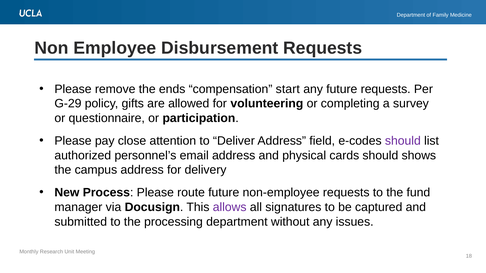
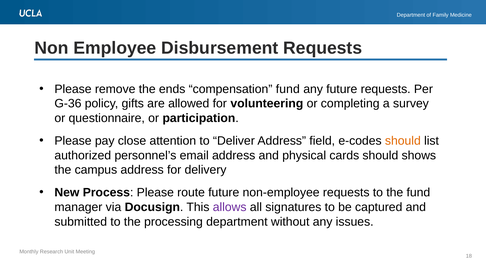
compensation start: start -> fund (288, 89)
G-29: G-29 -> G-36 (68, 104)
should colour: purple -> orange (403, 141)
